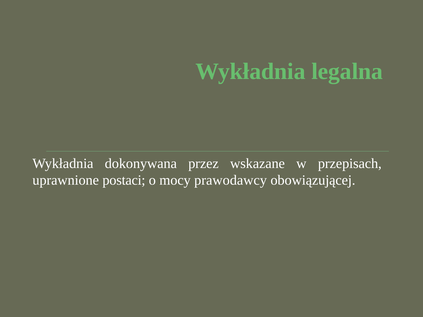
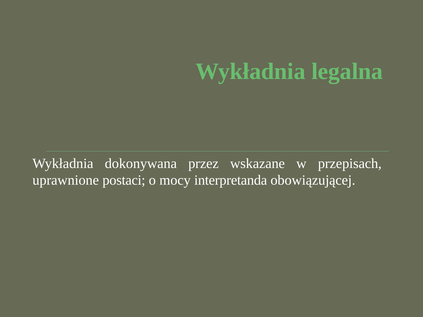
prawodawcy: prawodawcy -> interpretanda (231, 180)
